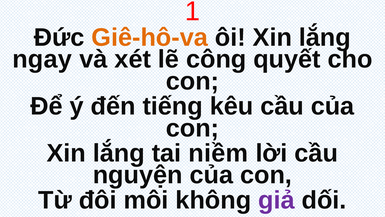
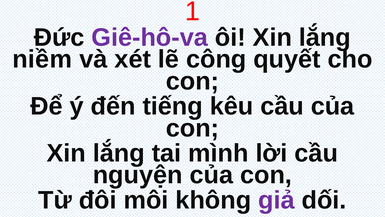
Giê-hô-va colour: orange -> purple (150, 37)
ngay: ngay -> niềm (42, 59)
niềm: niềm -> mình (218, 153)
